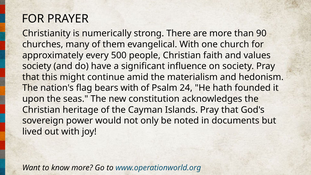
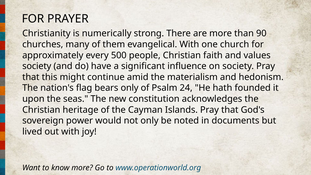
bears with: with -> only (130, 88)
